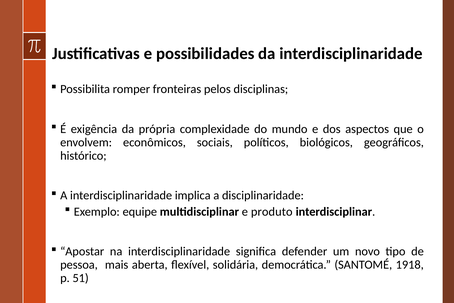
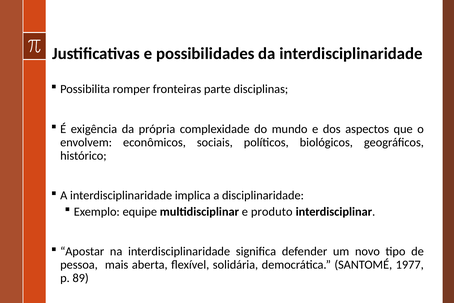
pelos: pelos -> parte (217, 89)
1918: 1918 -> 1977 (410, 265)
51: 51 -> 89 (81, 278)
